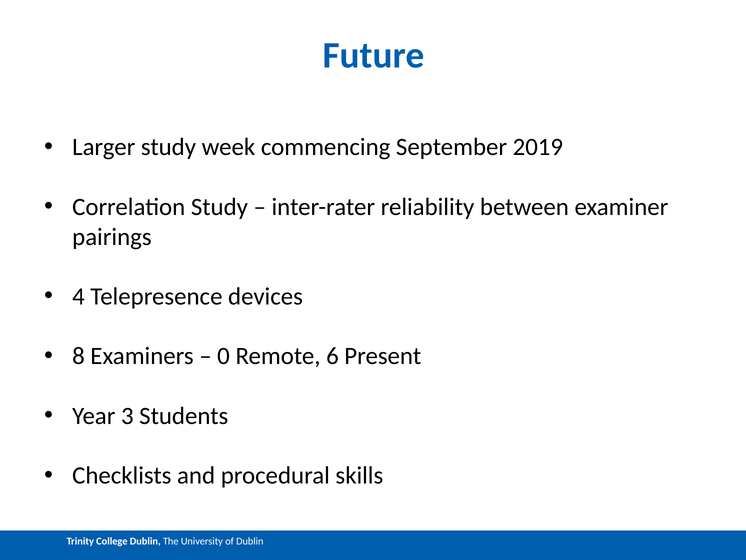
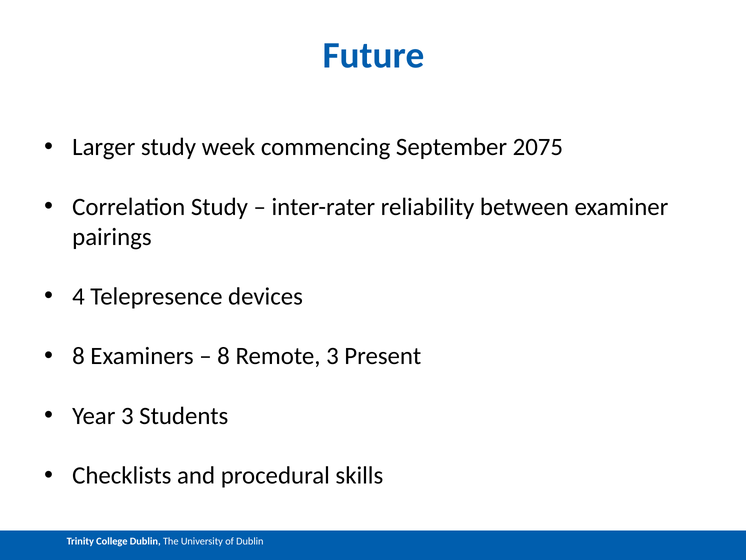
2019: 2019 -> 2075 (538, 147)
0: 0 -> 8 (224, 356)
Remote 6: 6 -> 3 (332, 356)
